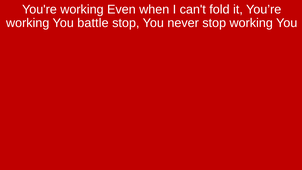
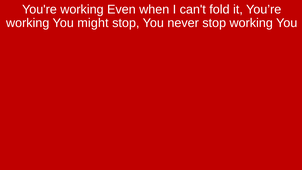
battle: battle -> might (93, 23)
